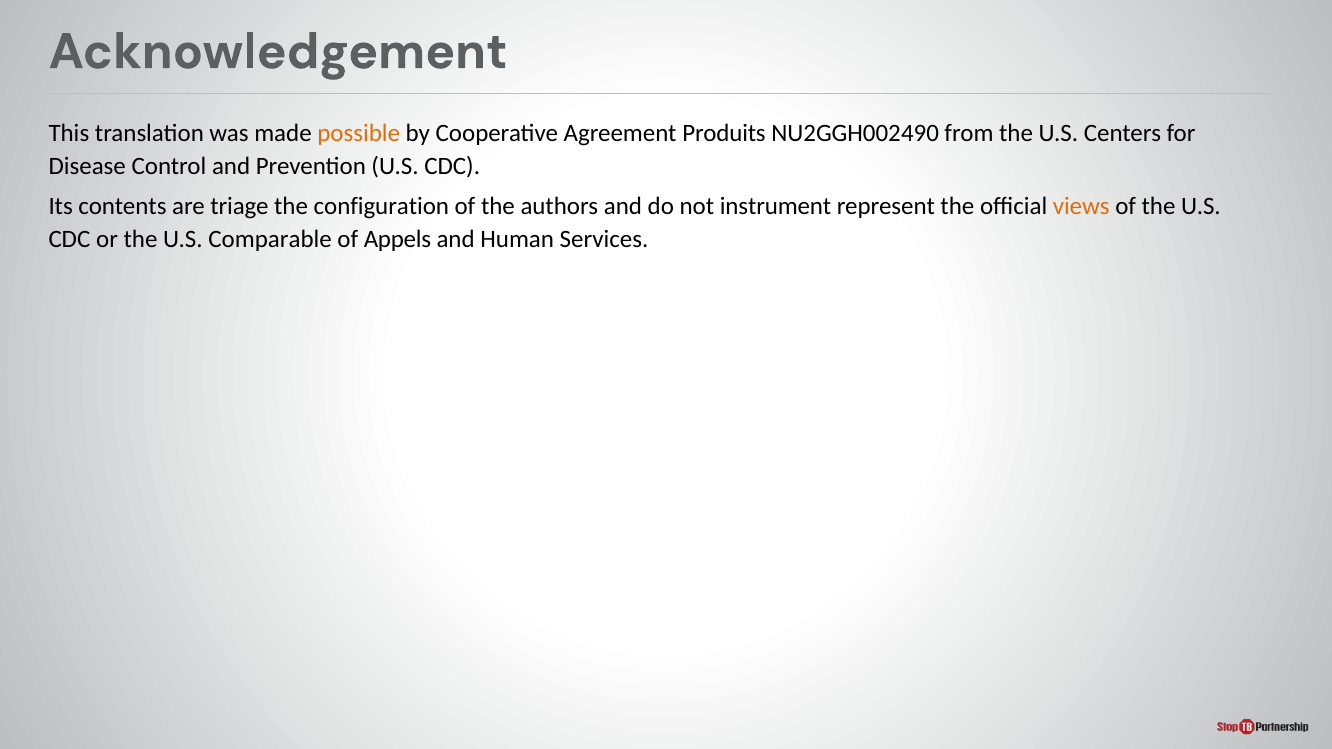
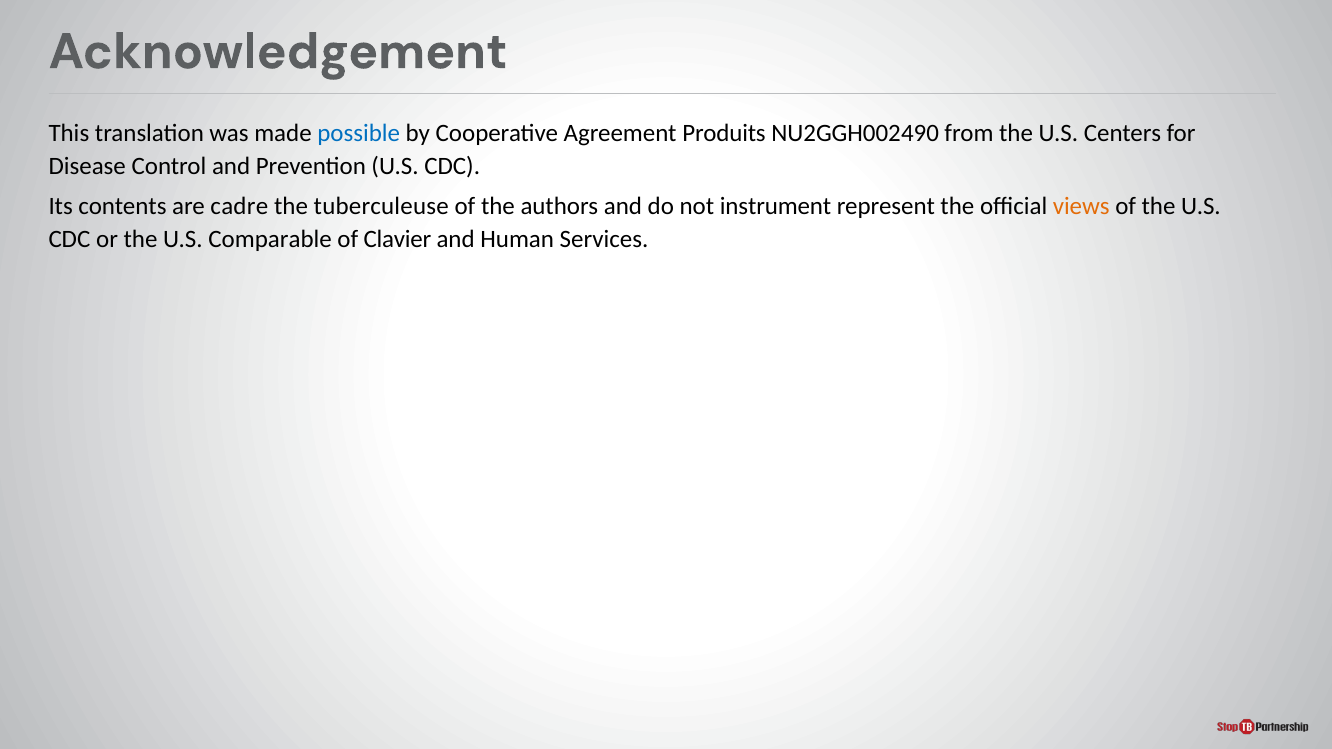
possible colour: orange -> blue (359, 133)
triage: triage -> cadre (239, 206)
configuration: configuration -> tuberculeuse (381, 206)
Appels: Appels -> Clavier (397, 239)
